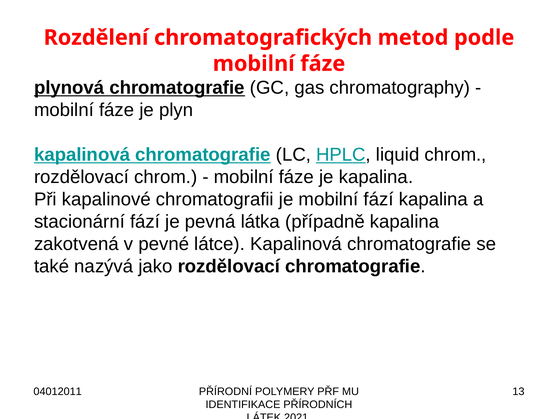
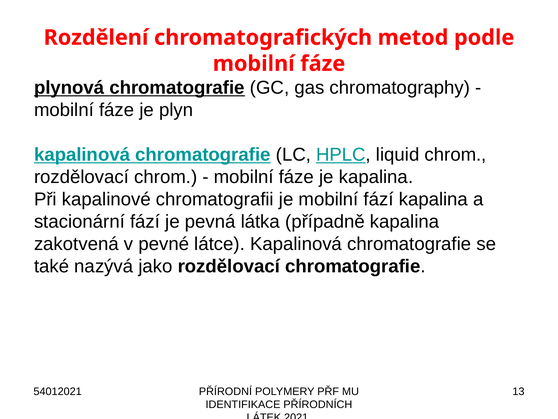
04012011: 04012011 -> 54012021 (58, 391)
